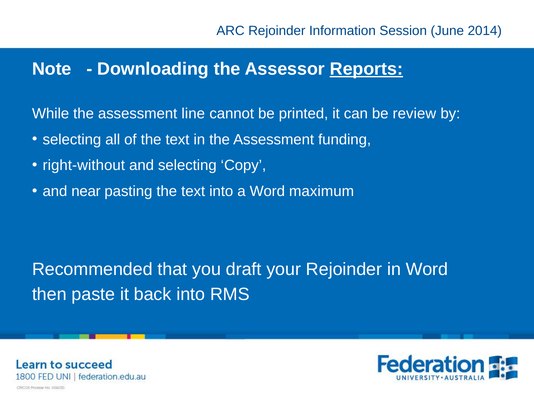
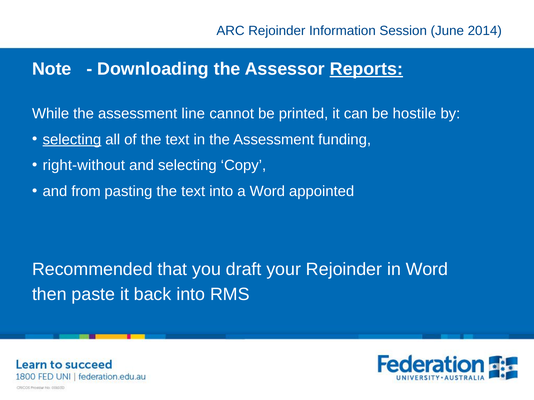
review: review -> hostile (414, 114)
selecting underline: none -> present (72, 140)
near: near -> from (86, 192)
maximum: maximum -> appointed (322, 192)
